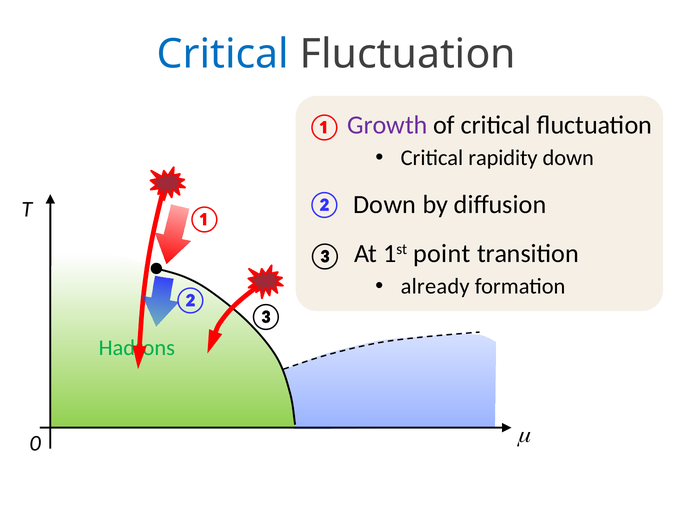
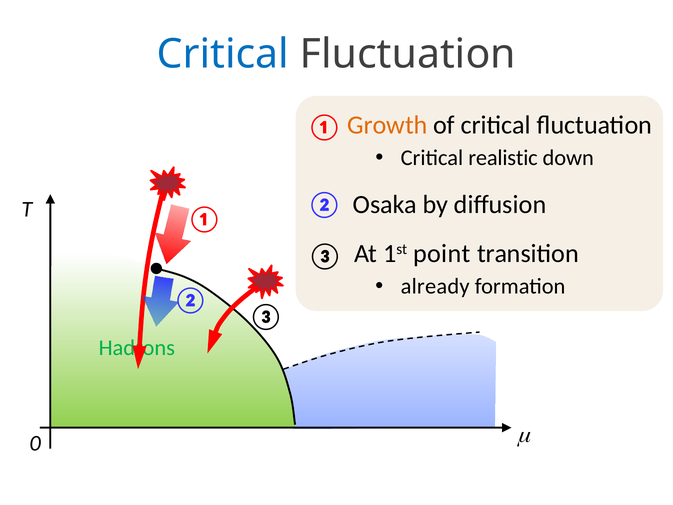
Growth colour: purple -> orange (387, 125)
rapidity: rapidity -> realistic (503, 158)
Down: Down -> Osaka (385, 204)
